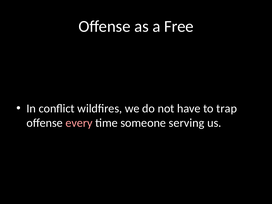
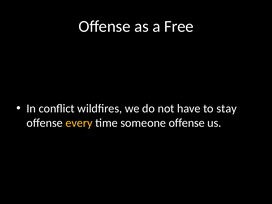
trap: trap -> stay (227, 108)
every colour: pink -> yellow (79, 123)
someone serving: serving -> offense (187, 123)
